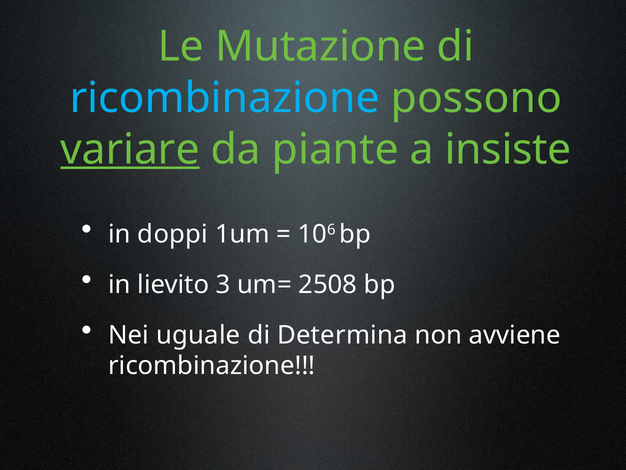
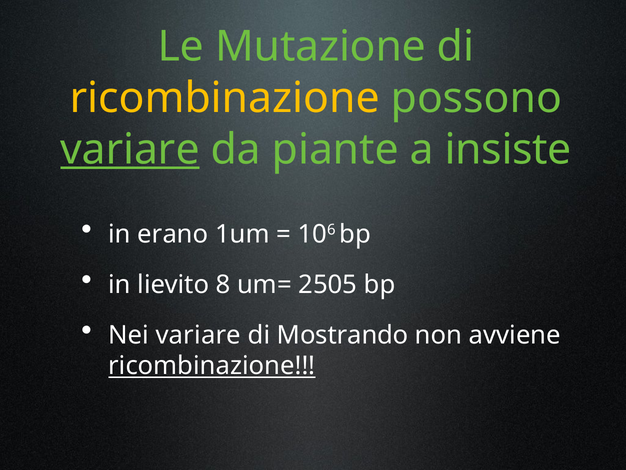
ricombinazione colour: light blue -> yellow (225, 98)
doppi: doppi -> erano (173, 234)
3: 3 -> 8 (223, 284)
2508: 2508 -> 2505 (328, 284)
Nei uguale: uguale -> variare (198, 335)
Determina: Determina -> Mostrando (343, 335)
ricombinazione underline: none -> present (212, 366)
